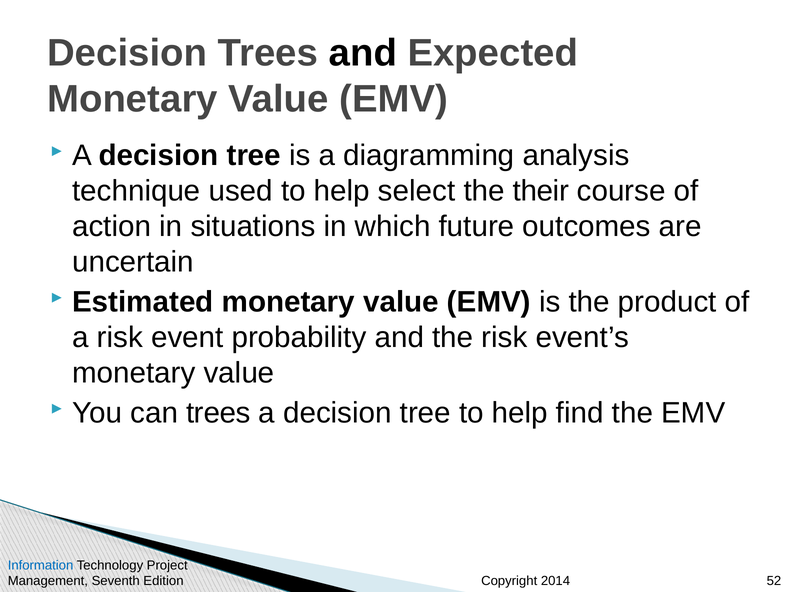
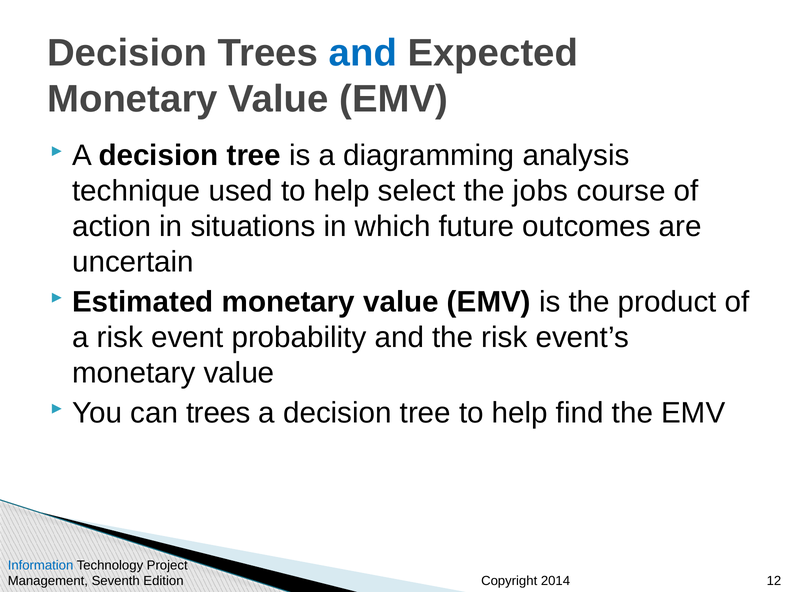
and colour: black -> blue (363, 53)
their: their -> jobs (541, 191)
52: 52 -> 12 (774, 581)
